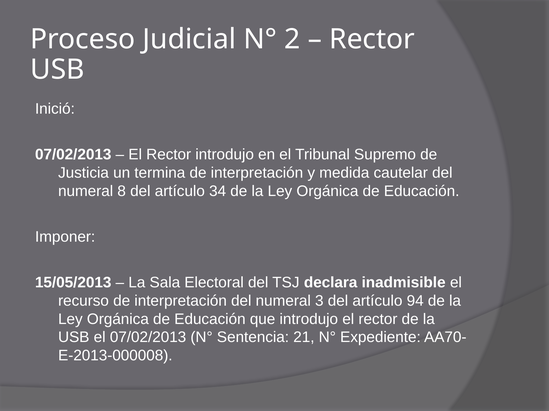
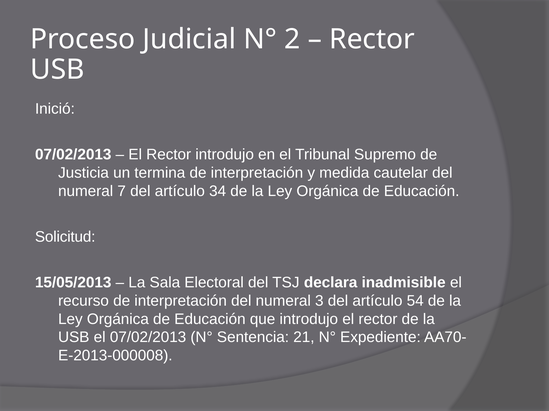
8: 8 -> 7 (122, 191)
Imponer: Imponer -> Solicitud (65, 237)
94: 94 -> 54 (415, 301)
